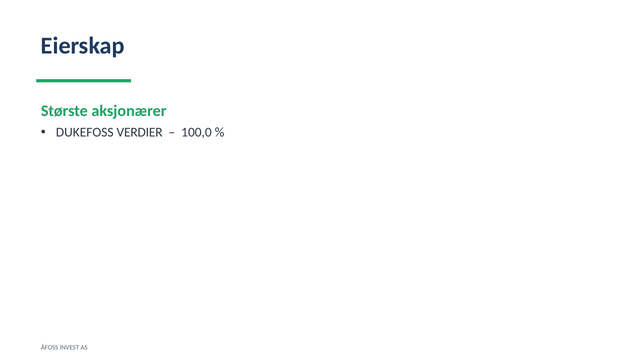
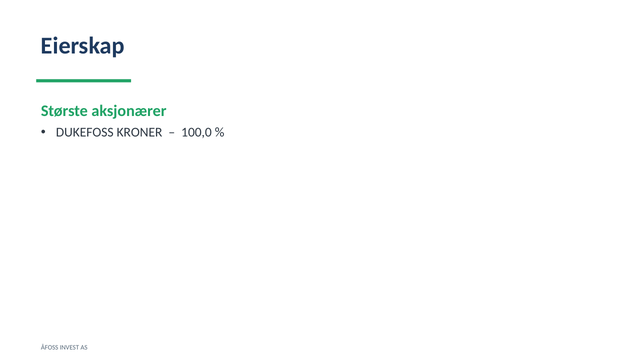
VERDIER: VERDIER -> KRONER (139, 132)
